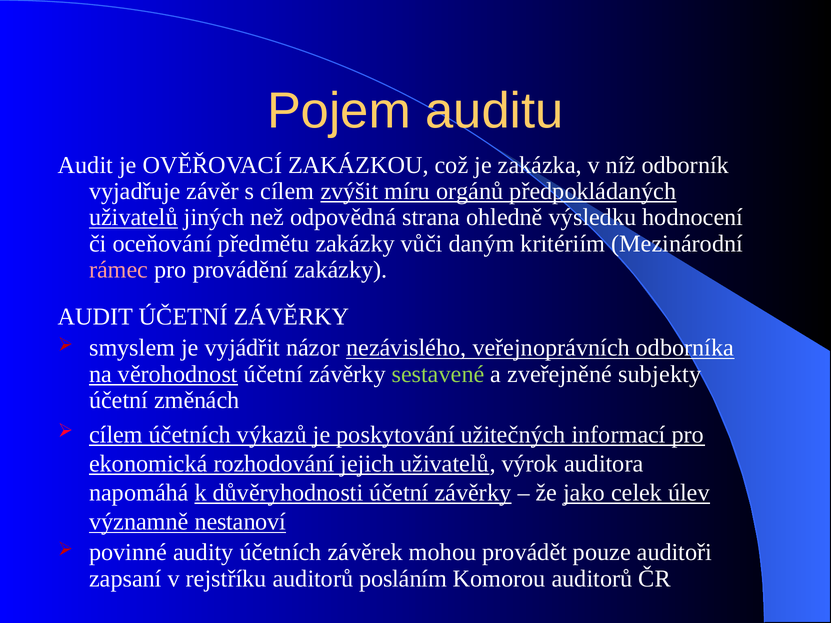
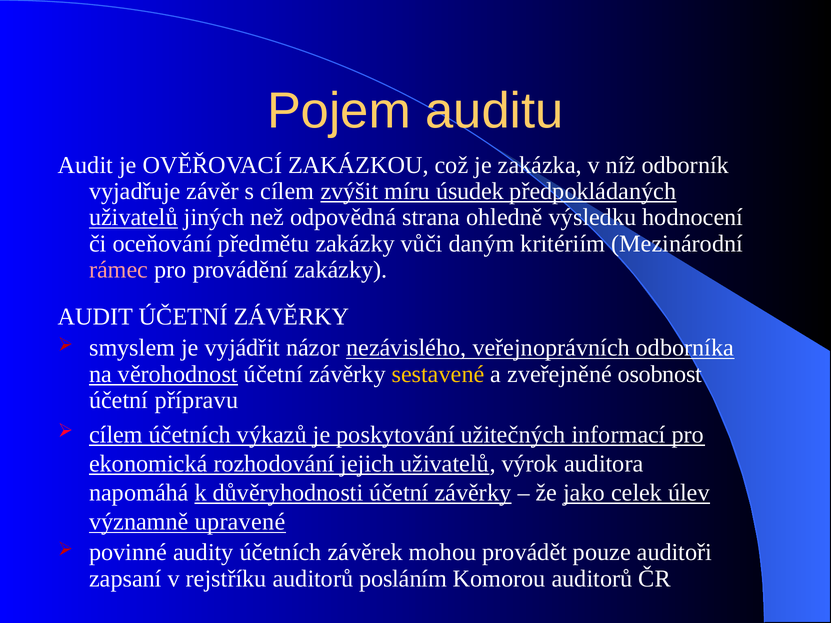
orgánů: orgánů -> úsudek (470, 191)
sestavené colour: light green -> yellow (438, 374)
subjekty: subjekty -> osobnost (660, 374)
změnách: změnách -> přípravu (197, 400)
nestanoví: nestanoví -> upravené (240, 522)
